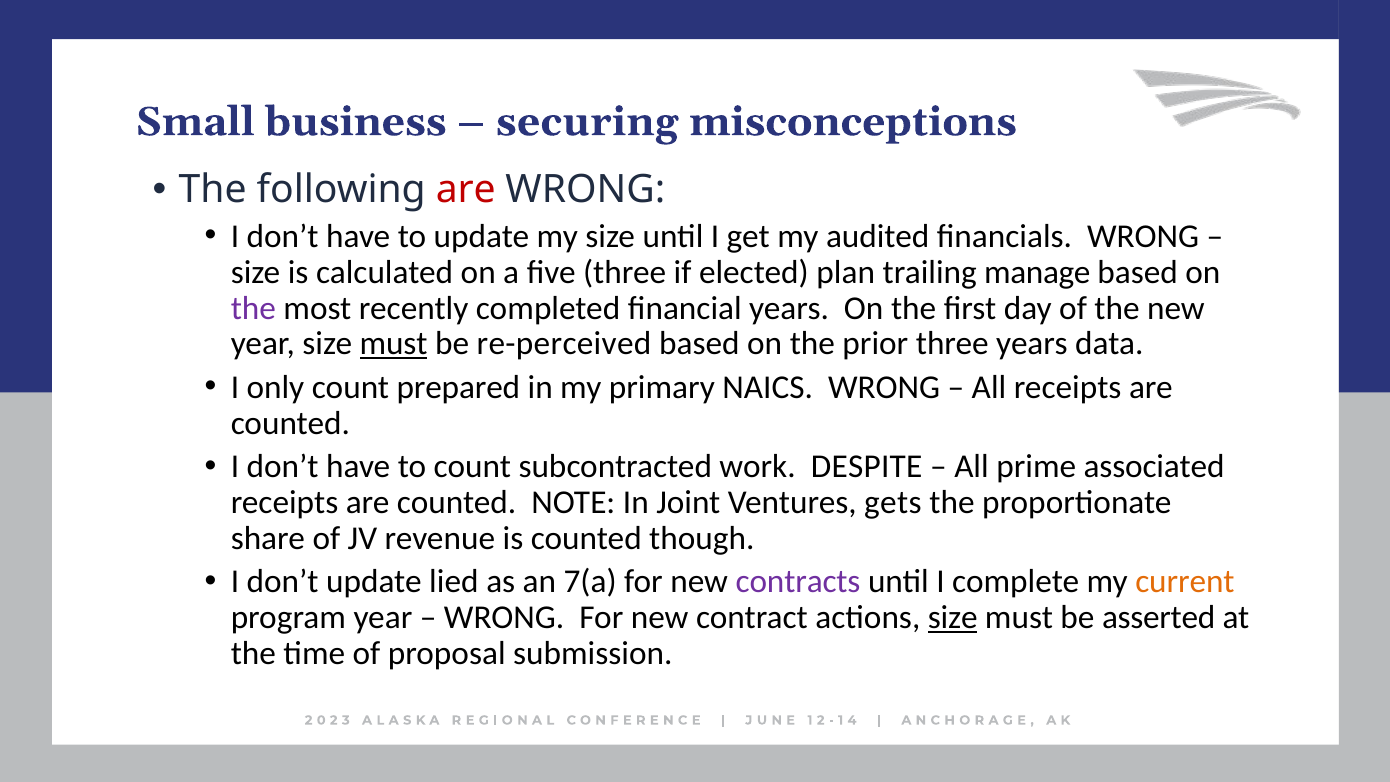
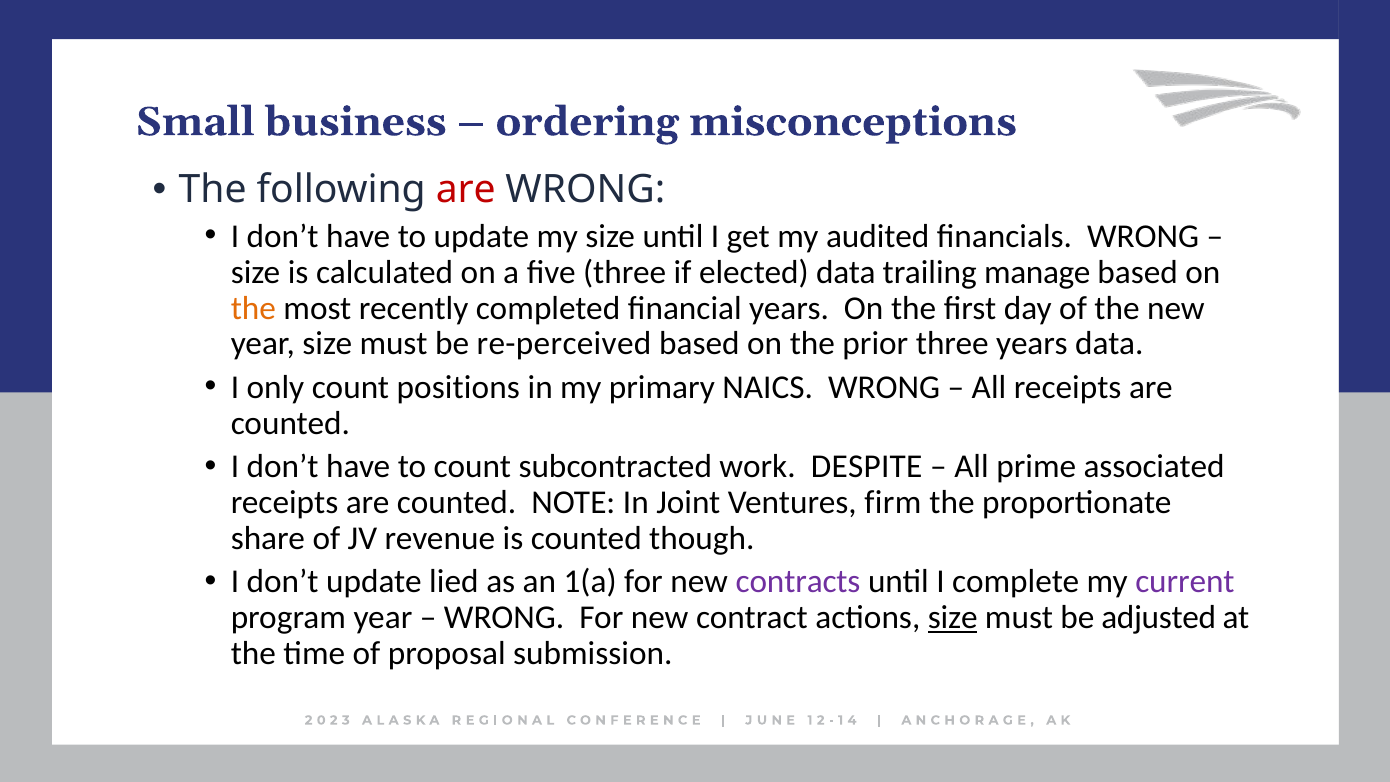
securing: securing -> ordering (587, 122)
elected plan: plan -> data (846, 272)
the colour: purple -> orange (253, 308)
must underline: present -> none (394, 344)
prepared: prepared -> positions (458, 387)
gets: gets -> firm (893, 502)
7(a: 7(a -> 1(a (590, 581)
current colour: orange -> purple (1185, 581)
asserted: asserted -> adjusted (1159, 617)
